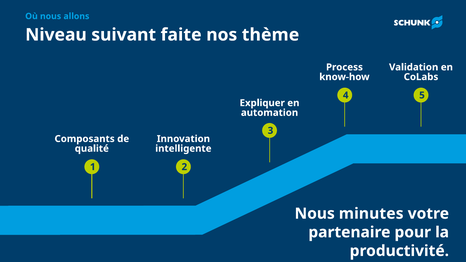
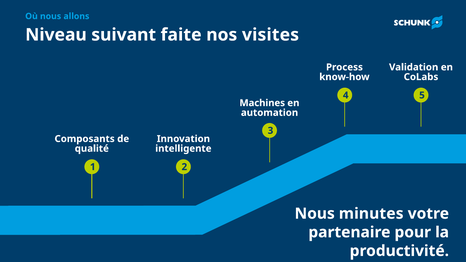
thème: thème -> visites (271, 35)
Expliquer: Expliquer -> Machines (262, 103)
